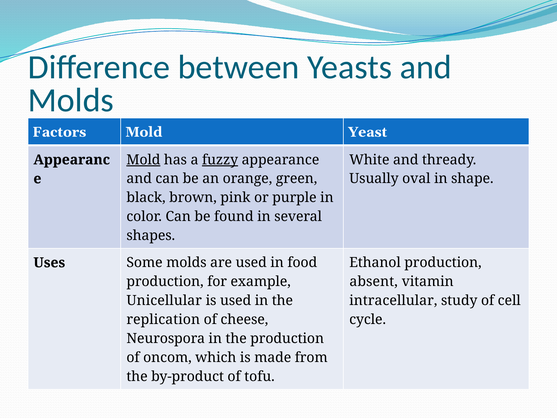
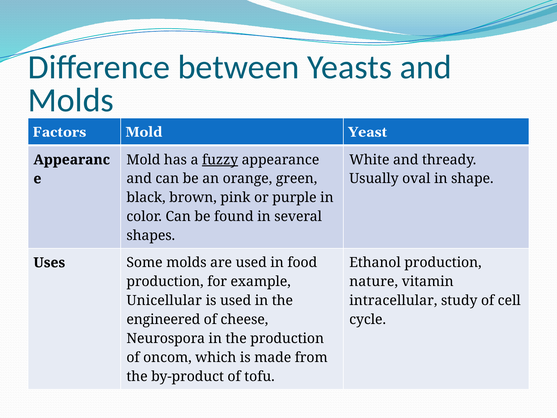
Mold underline: present -> none (143, 160)
absent: absent -> nature (374, 281)
replication: replication -> engineered (163, 319)
